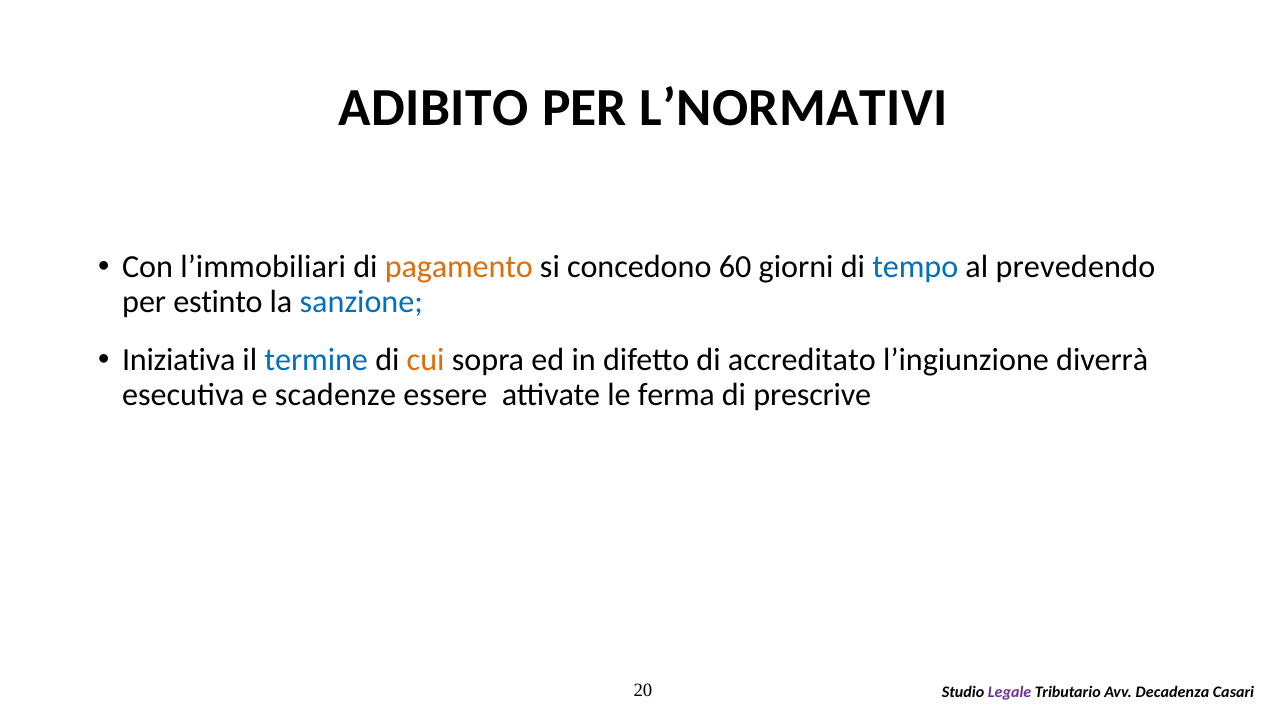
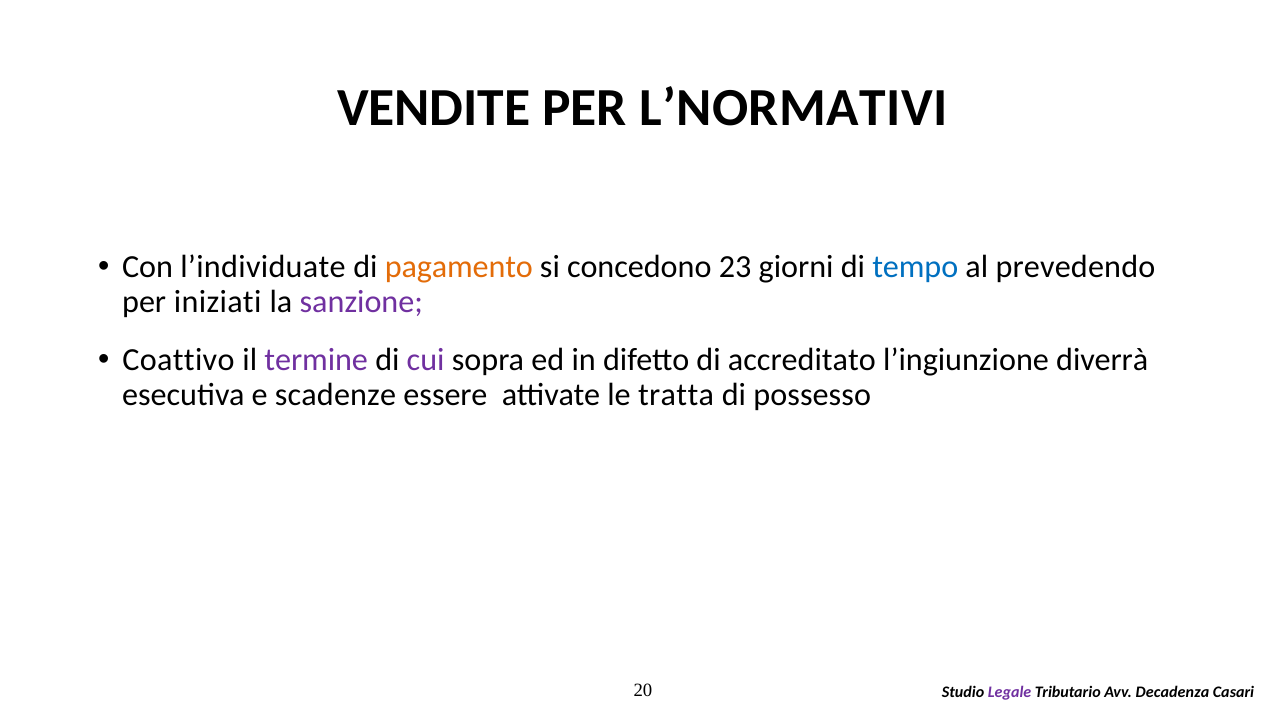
ADIBITO: ADIBITO -> VENDITE (434, 108)
l’immobiliari: l’immobiliari -> l’individuate (263, 267)
60: 60 -> 23 (735, 267)
estinto: estinto -> iniziati (218, 302)
sanzione colour: blue -> purple (361, 302)
Iniziativa: Iniziativa -> Coattivo (178, 360)
termine colour: blue -> purple (316, 360)
cui colour: orange -> purple (426, 360)
ferma: ferma -> tratta (676, 395)
prescrive: prescrive -> possesso (812, 395)
